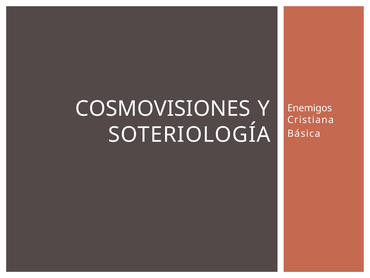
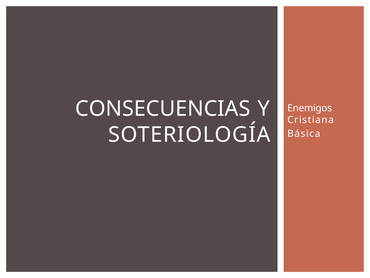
COSMOVISIONES: COSMOVISIONES -> CONSECUENCIAS (163, 109)
